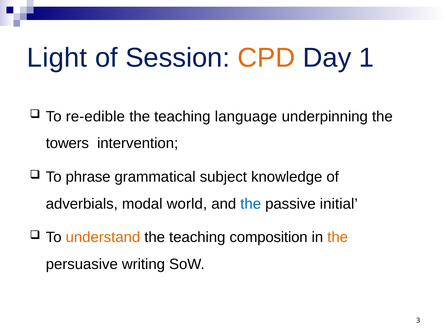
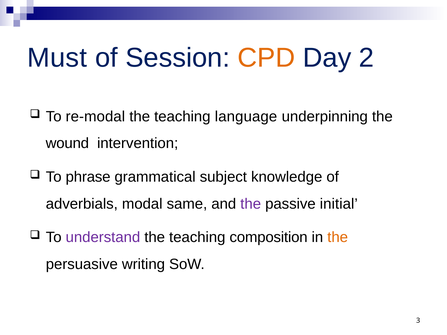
Light: Light -> Must (57, 58)
1: 1 -> 2 (367, 58)
re-edible: re-edible -> re-modal (95, 117)
towers: towers -> wound (67, 143)
world: world -> same (187, 204)
the colour: blue -> purple (251, 204)
understand colour: orange -> purple (103, 238)
